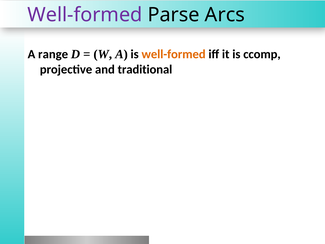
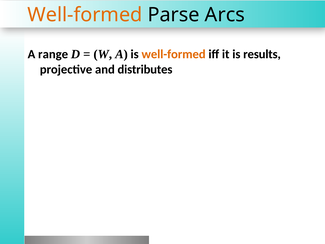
Well-formed colour: purple -> orange (85, 15)
ccomp: ccomp -> results (262, 54)
traditional: traditional -> distributes (145, 69)
